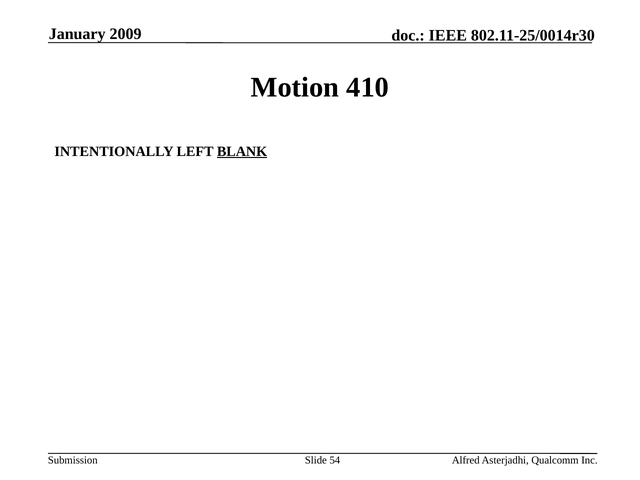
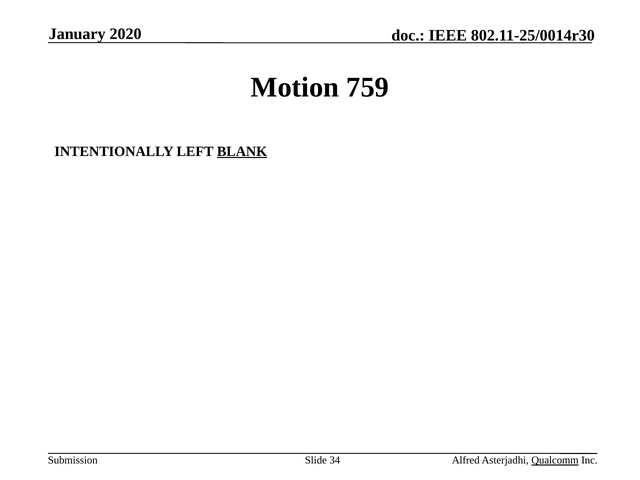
2009: 2009 -> 2020 (126, 34)
410: 410 -> 759 (368, 87)
54: 54 -> 34 (335, 460)
Qualcomm underline: none -> present (555, 460)
